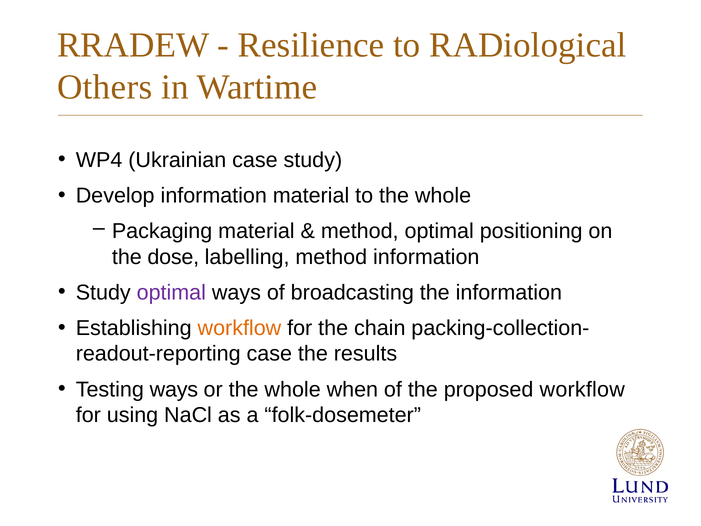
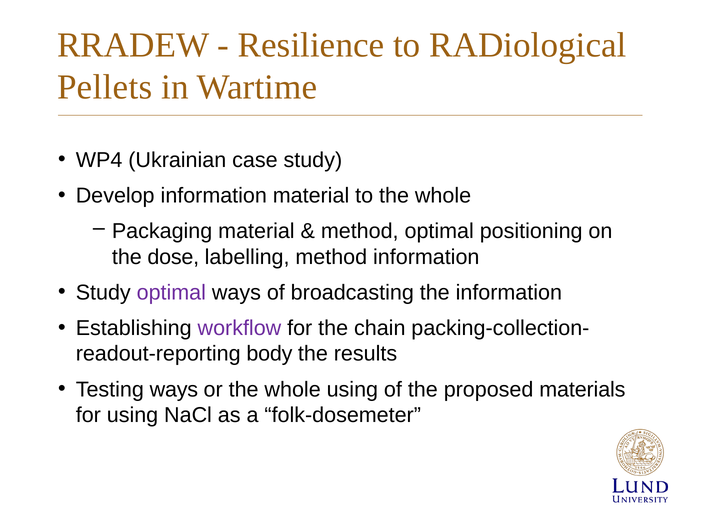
Others: Others -> Pellets (105, 87)
workflow colour: orange -> purple (239, 328)
case: case -> body (269, 354)
whole when: when -> using (352, 389)
proposed workflow: workflow -> materials (582, 389)
